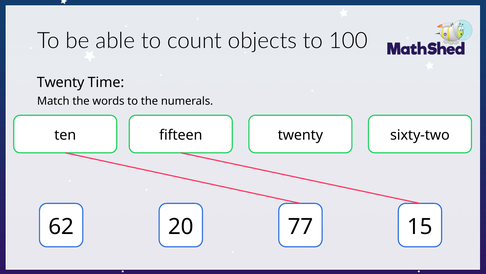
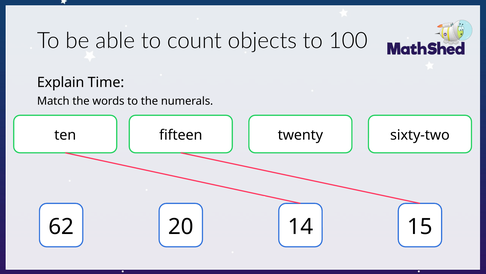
Twenty: Twenty -> Explain (61, 82)
77: 77 -> 14 (300, 226)
